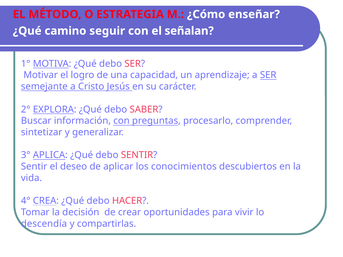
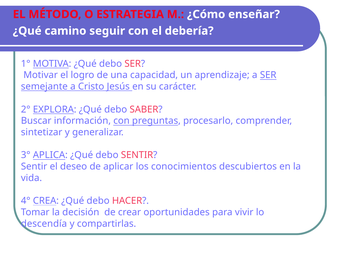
señalan: señalan -> debería (189, 31)
